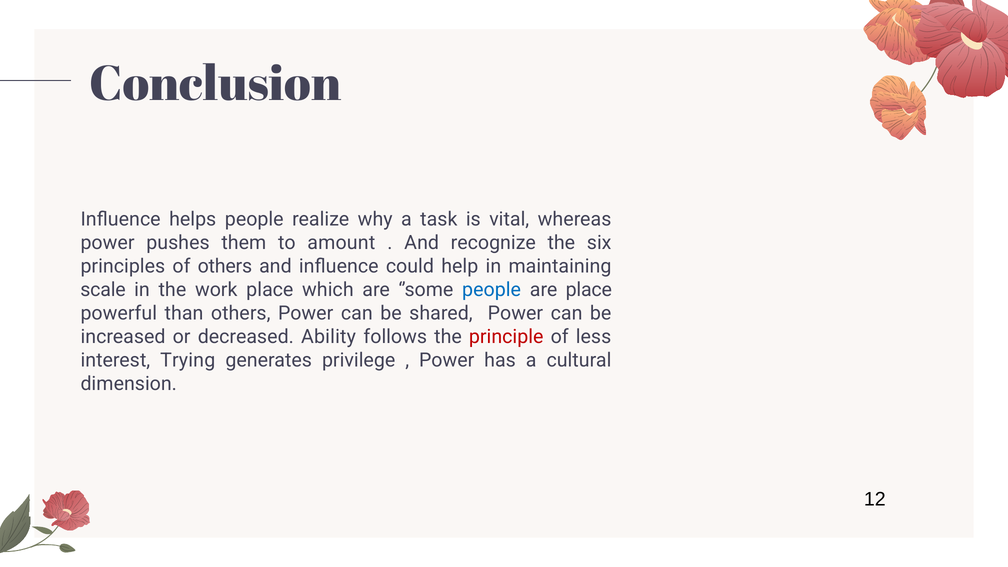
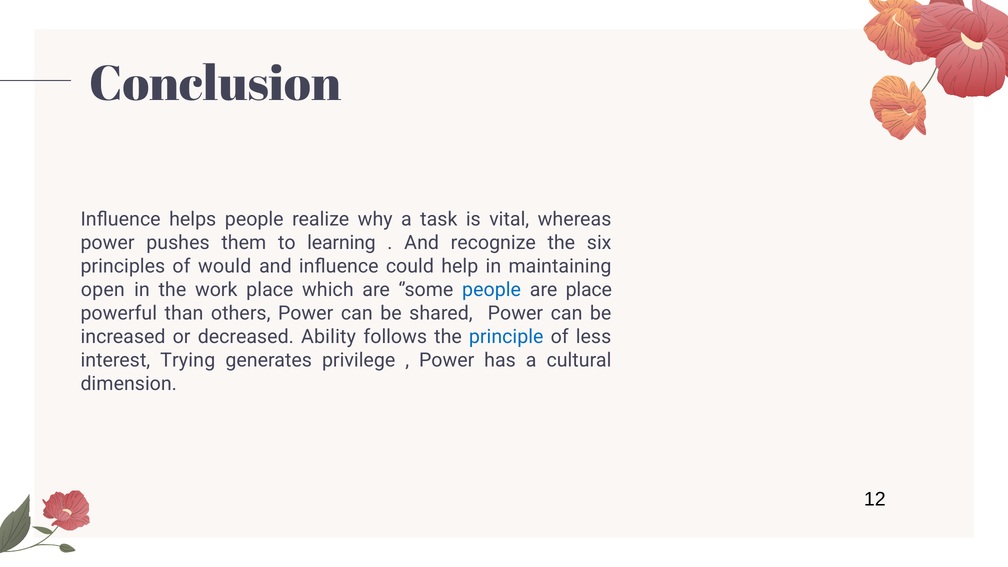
amount: amount -> learning (341, 243)
of others: others -> would (225, 266)
scale: scale -> open (103, 290)
principle colour: red -> blue (506, 337)
